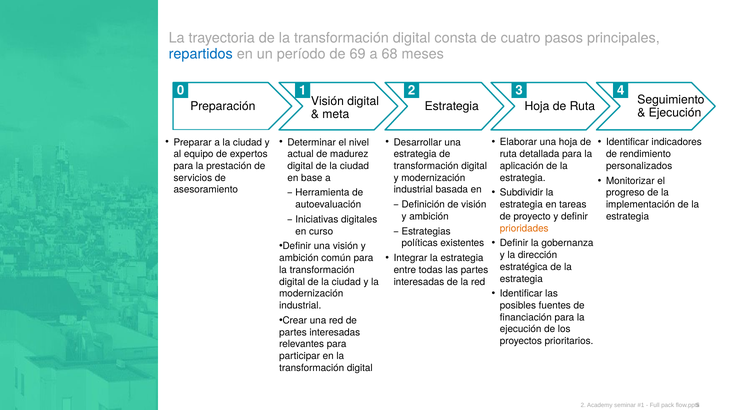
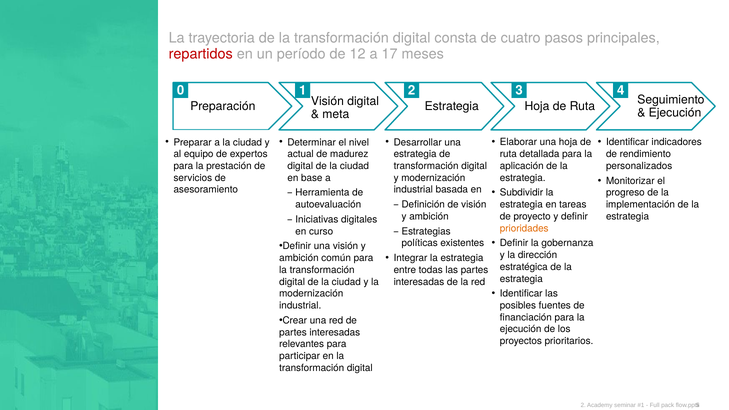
repartidos colour: blue -> red (201, 54)
69: 69 -> 12 (358, 54)
68: 68 -> 17 (390, 54)
